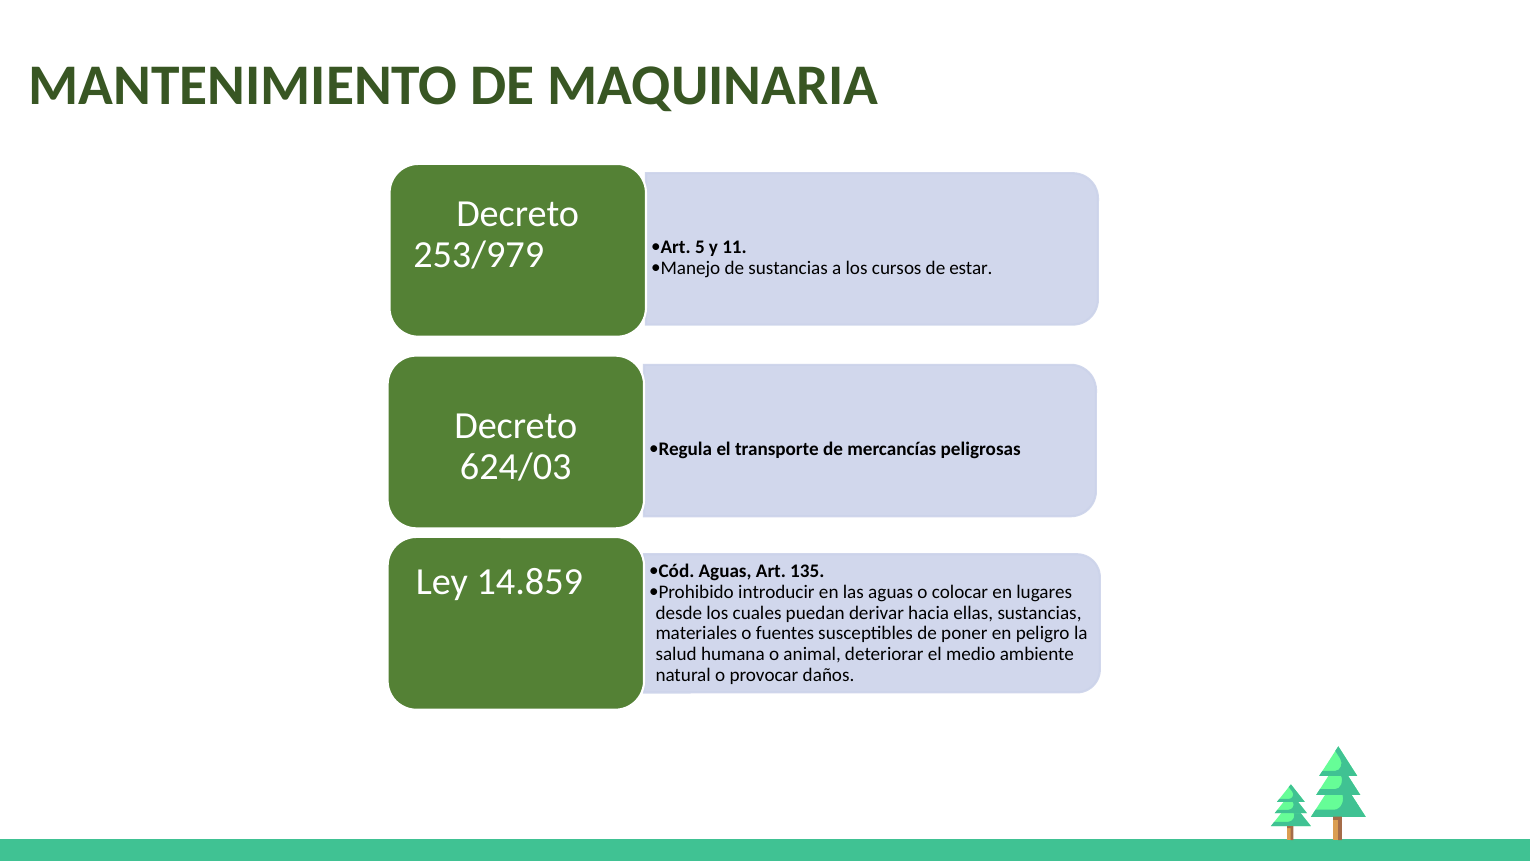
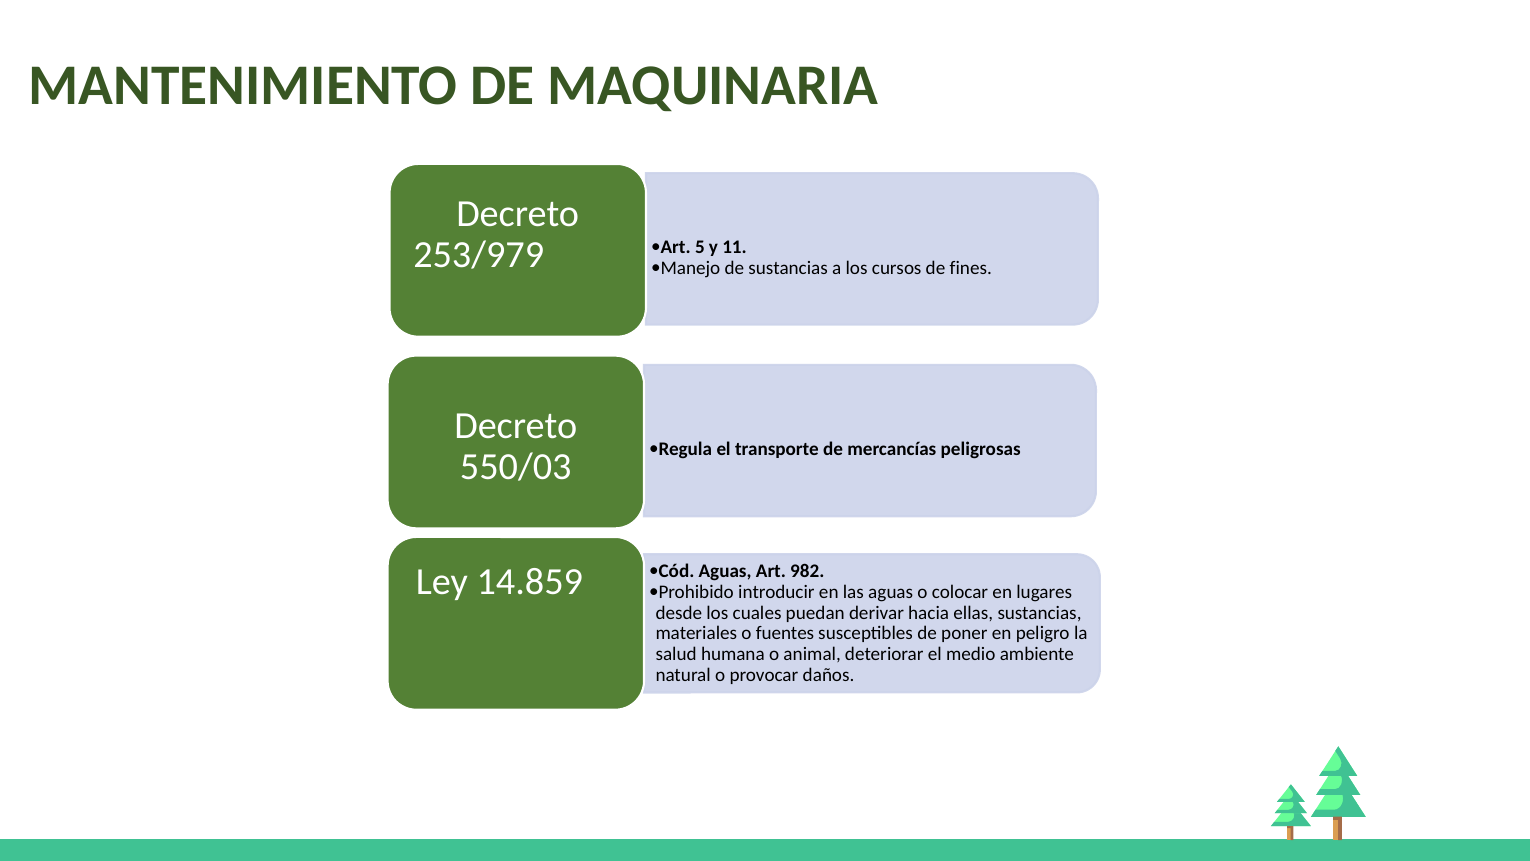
estar: estar -> fines (971, 268)
624/03: 624/03 -> 550/03 (516, 467)
135: 135 -> 982 (807, 571)
